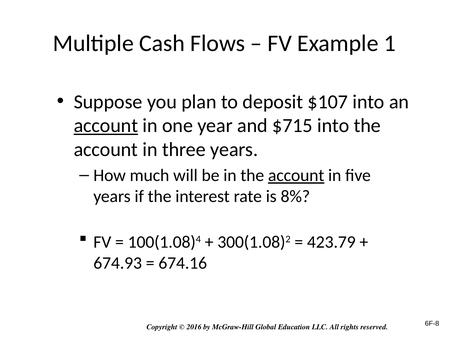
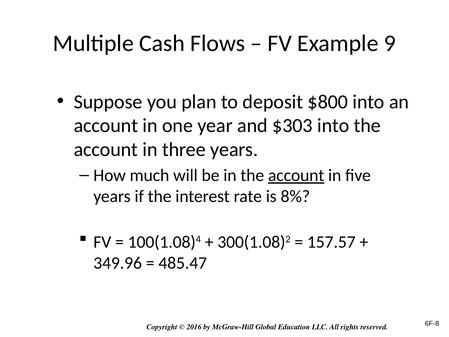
1: 1 -> 9 (390, 43)
$107: $107 -> $800 (328, 102)
account underline: present -> none (106, 126)
$715: $715 -> $303 (292, 126)
423.79: 423.79 -> 157.57 (331, 242)
674.93: 674.93 -> 349.96 (118, 263)
674.16: 674.16 -> 485.47 (183, 263)
